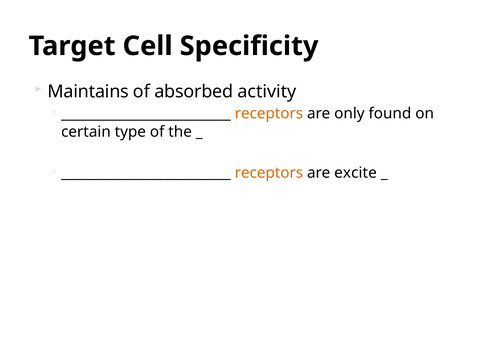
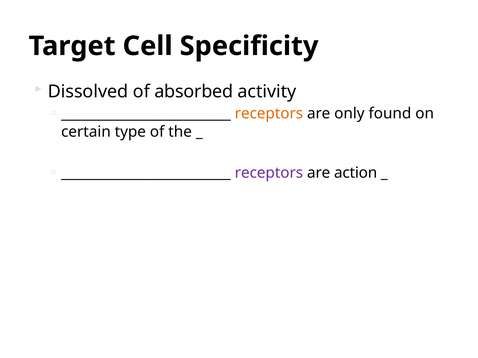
Maintains: Maintains -> Dissolved (88, 92)
receptors colour: orange -> purple (269, 173)
excite: excite -> action (356, 173)
